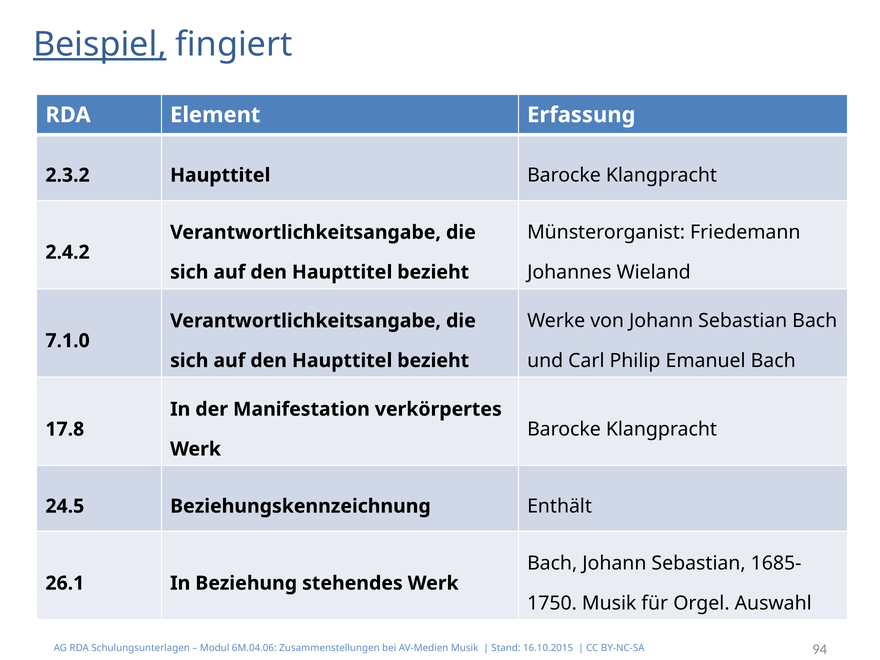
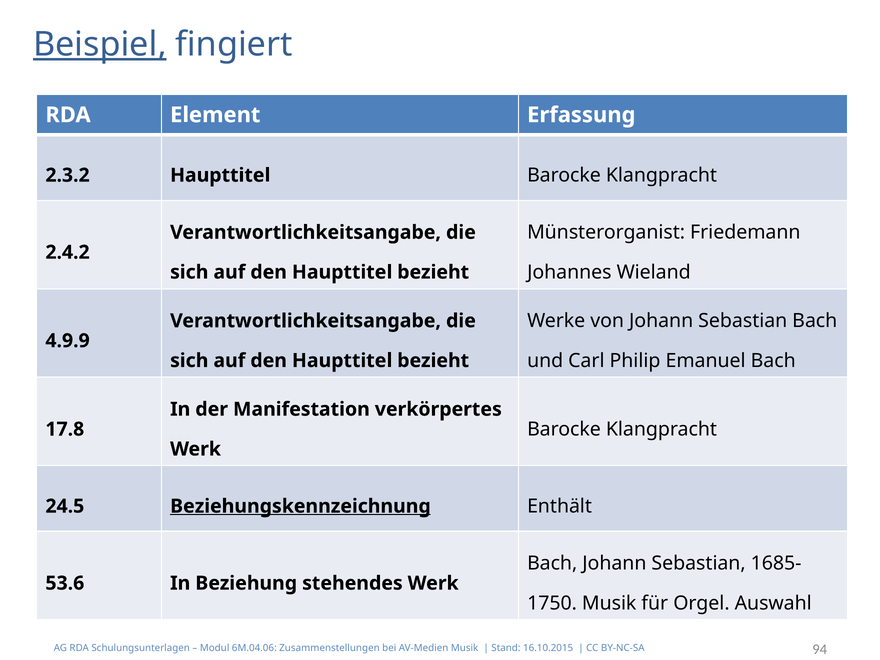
7.1.0: 7.1.0 -> 4.9.9 (68, 341)
Beziehungskennzeichnung underline: none -> present (300, 506)
26.1: 26.1 -> 53.6 (65, 583)
